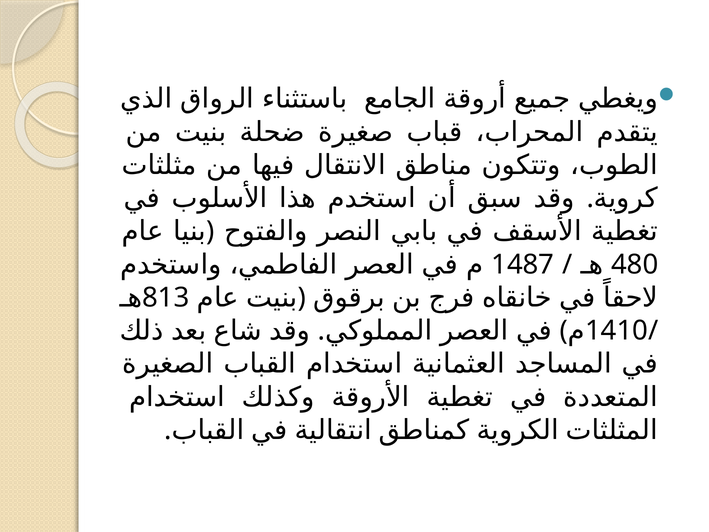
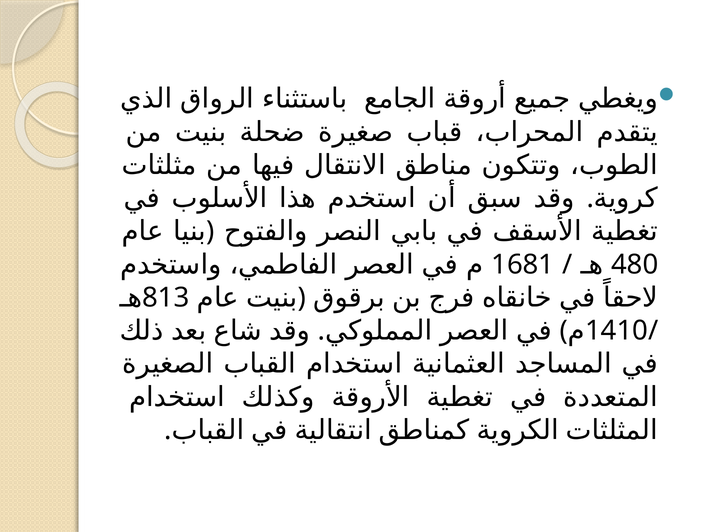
1487: 1487 -> 1681 (523, 264)
